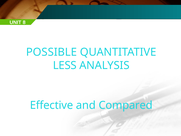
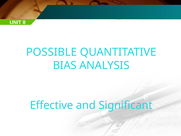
LESS: LESS -> BIAS (65, 65)
Compared: Compared -> Significant (126, 105)
